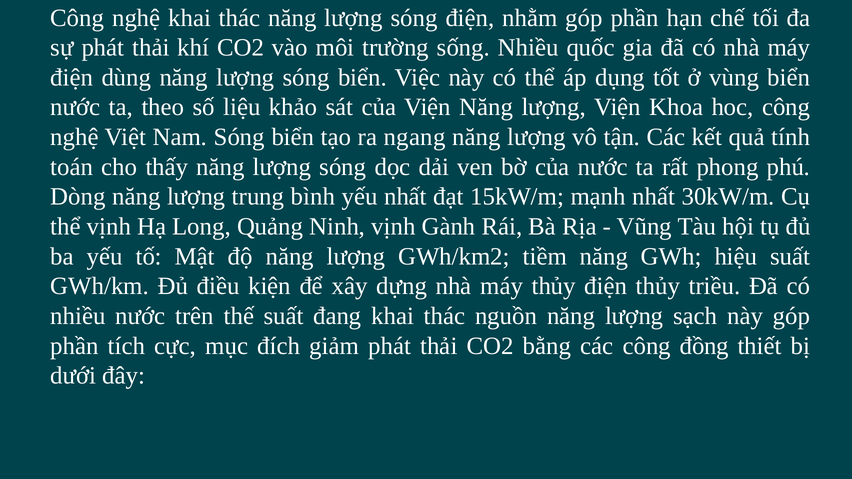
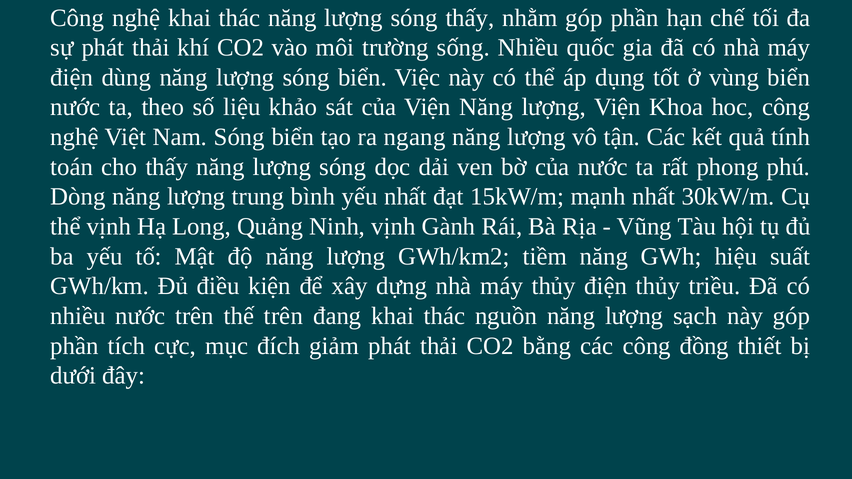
sóng điện: điện -> thấy (470, 18)
thế suất: suất -> trên (284, 316)
